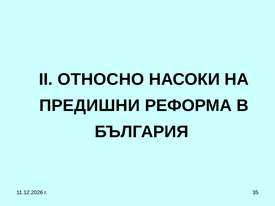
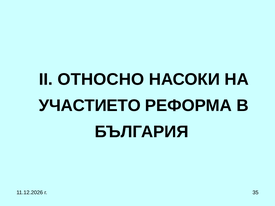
ПРЕДИШНИ: ПРЕДИШНИ -> УЧАСТИЕТО (90, 106)
